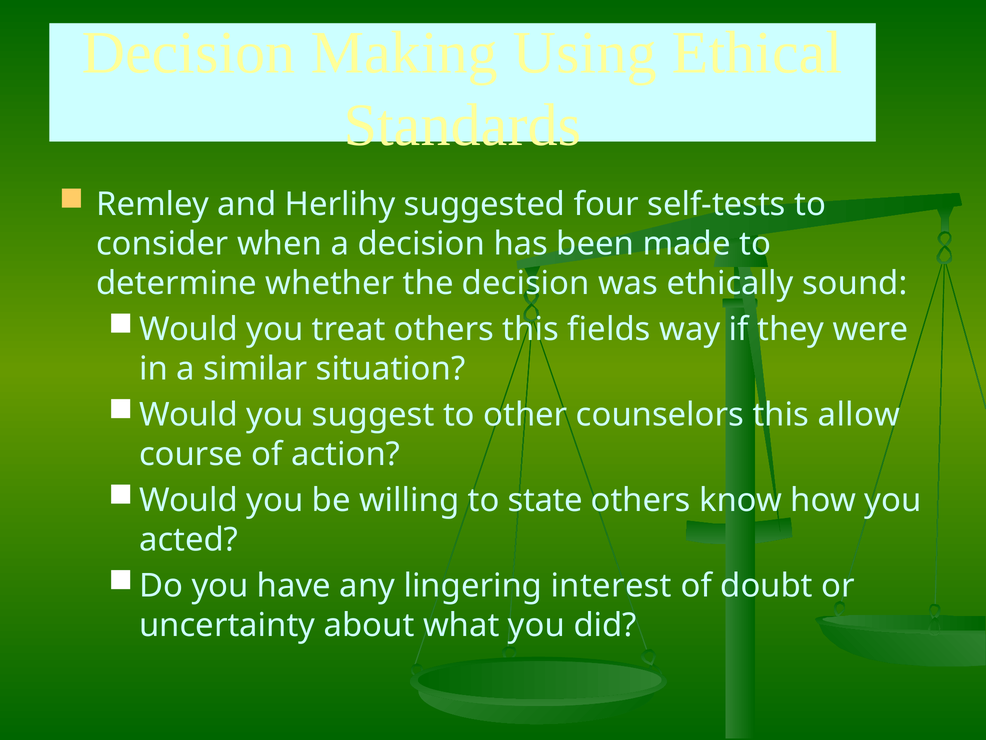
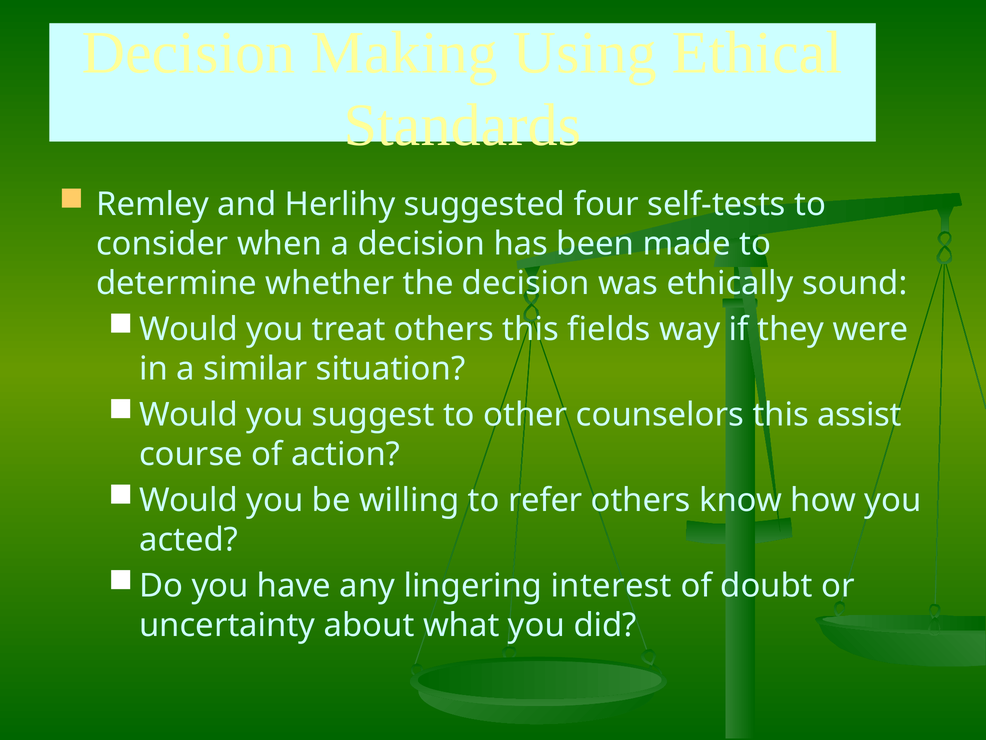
allow: allow -> assist (859, 415)
state: state -> refer (545, 500)
